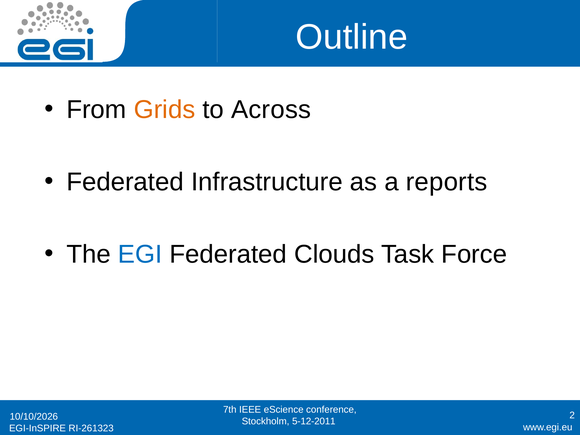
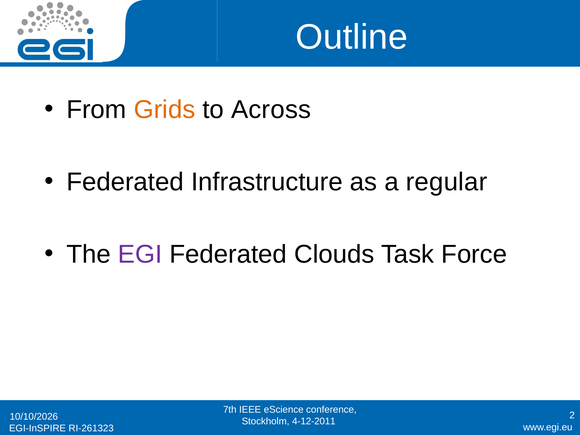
reports: reports -> regular (447, 182)
EGI colour: blue -> purple (140, 254)
5-12-2011: 5-12-2011 -> 4-12-2011 (314, 421)
